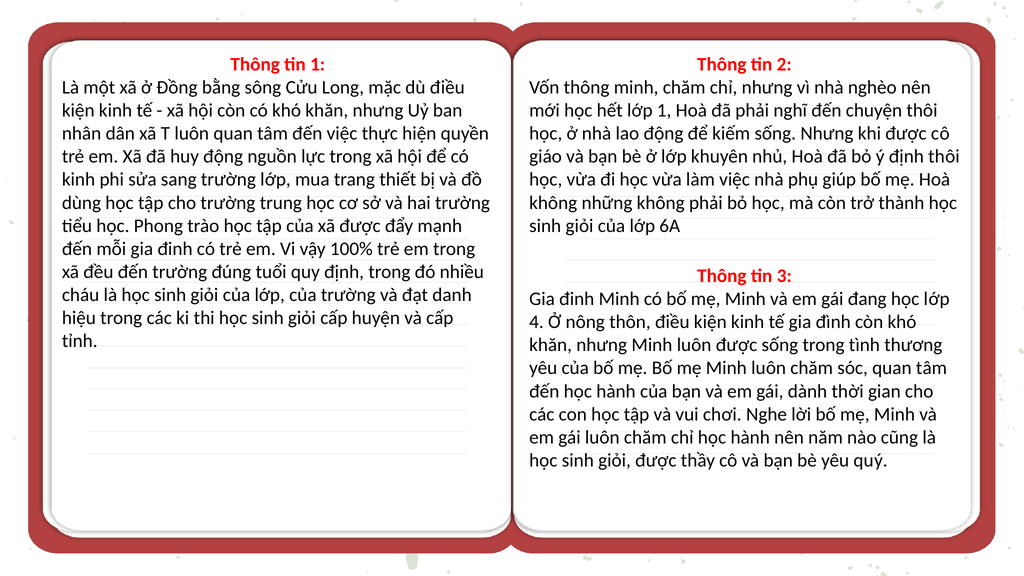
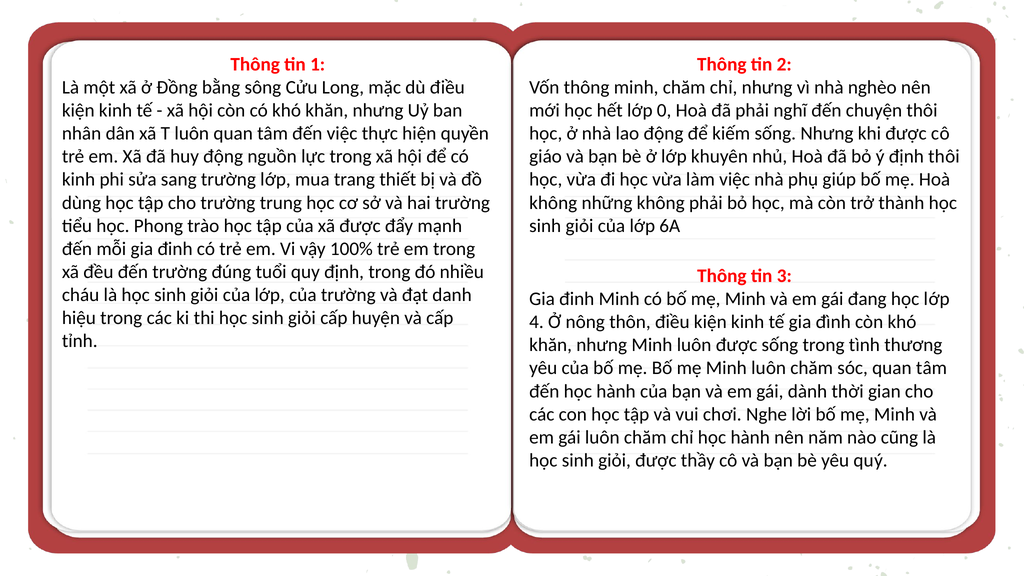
lớp 1: 1 -> 0 (664, 111)
